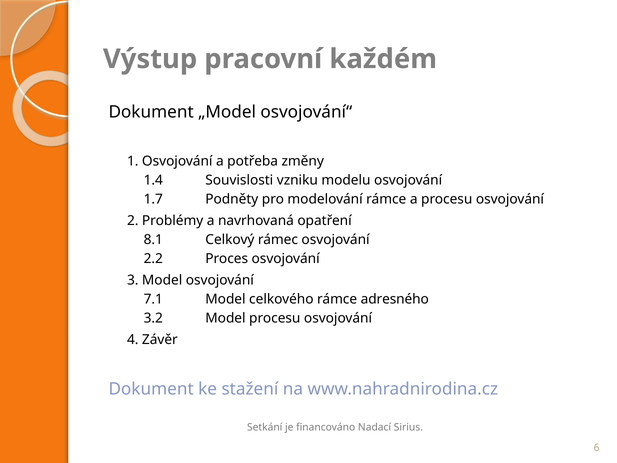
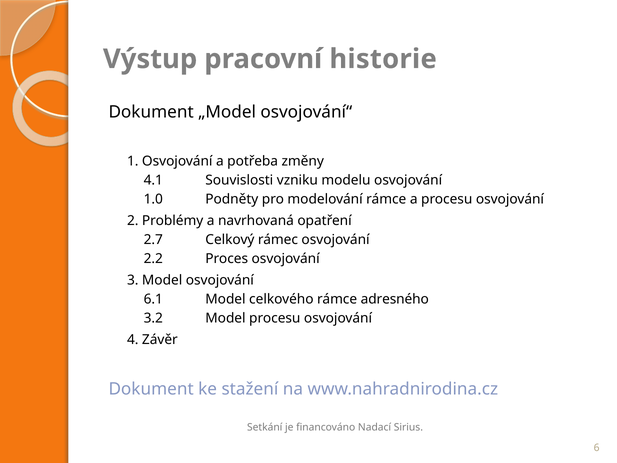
každém: každém -> historie (383, 59)
1.4: 1.4 -> 4.1 (153, 180)
1.7: 1.7 -> 1.0 (153, 199)
8.1: 8.1 -> 2.7 (153, 240)
7.1: 7.1 -> 6.1 (153, 299)
